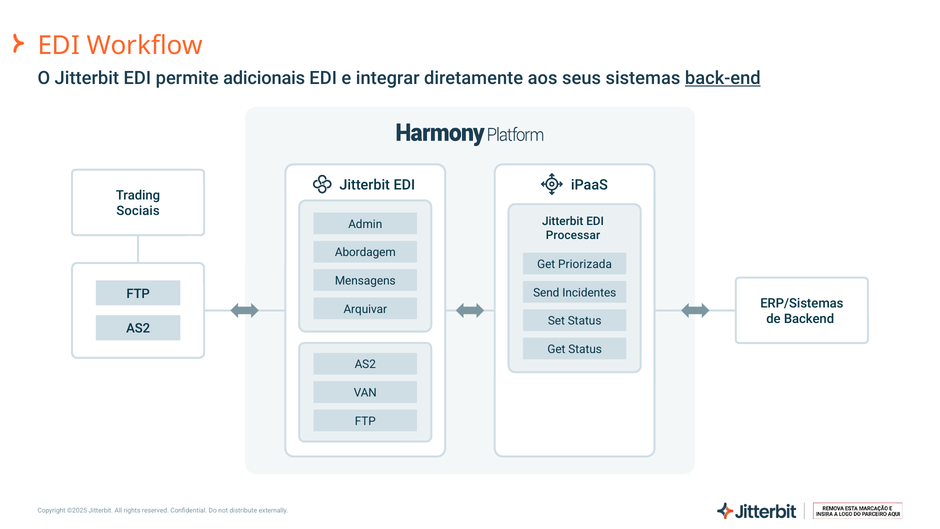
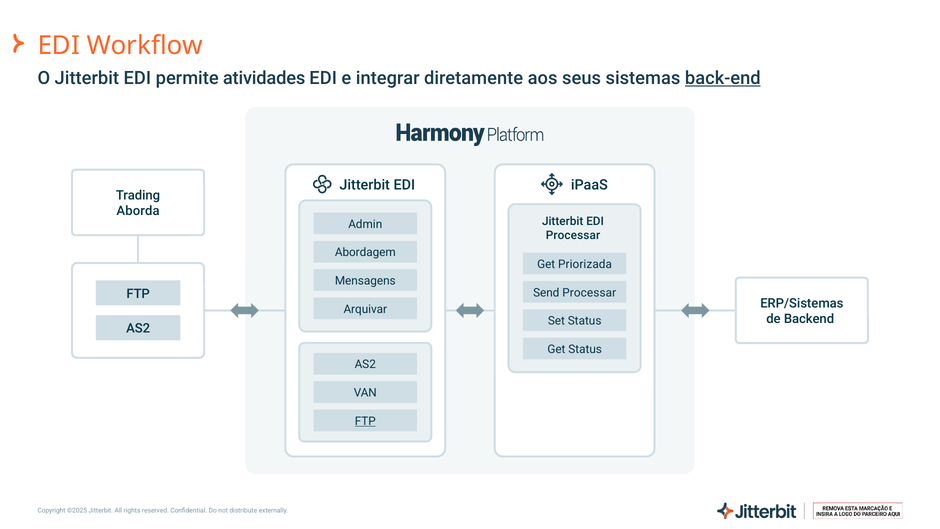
adicionais: adicionais -> atividades (264, 78)
Sociais: Sociais -> Aborda (138, 211)
Send Incidentes: Incidentes -> Processar (589, 293)
FTP underline: none -> present (365, 421)
